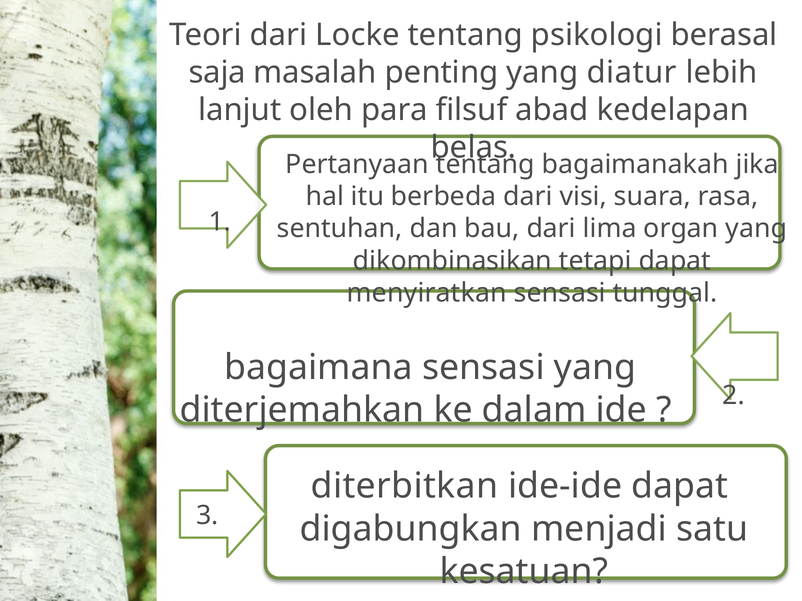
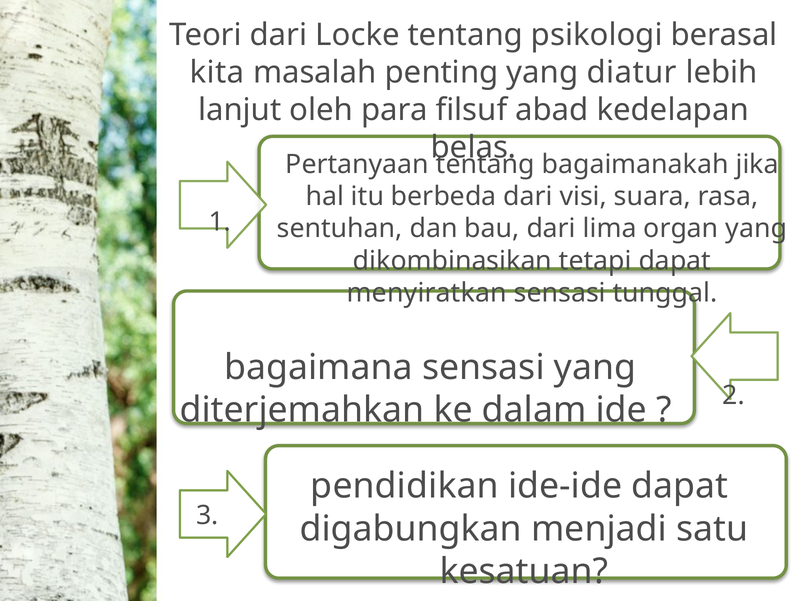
saja: saja -> kita (217, 72)
diterbitkan: diterbitkan -> pendidikan (405, 486)
